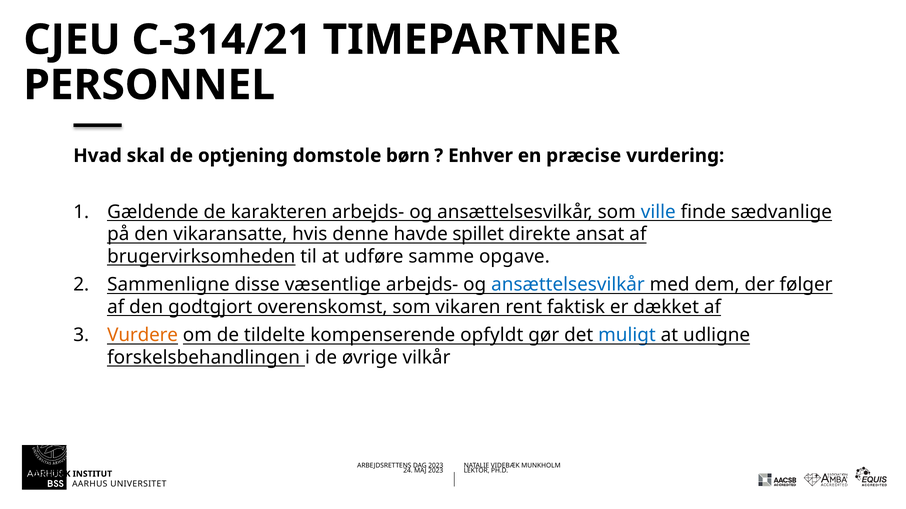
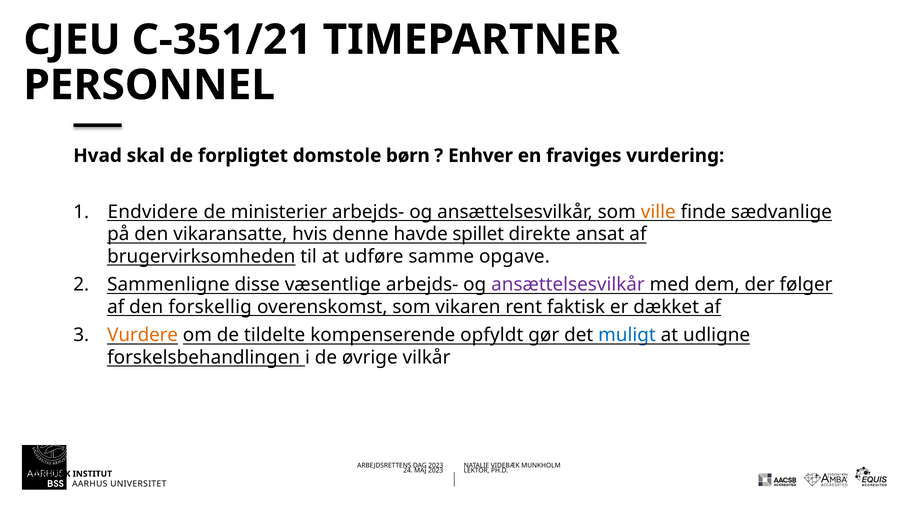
C-314/21: C-314/21 -> C-351/21 (222, 40)
optjening: optjening -> forpligtet (243, 156)
præcise: præcise -> fraviges (584, 156)
Gældende: Gældende -> Endvidere (153, 212)
karakteren: karakteren -> ministerier (279, 212)
ville colour: blue -> orange (658, 212)
ansættelsesvilkår colour: blue -> purple (568, 285)
godtgjort: godtgjort -> forskellig (210, 308)
